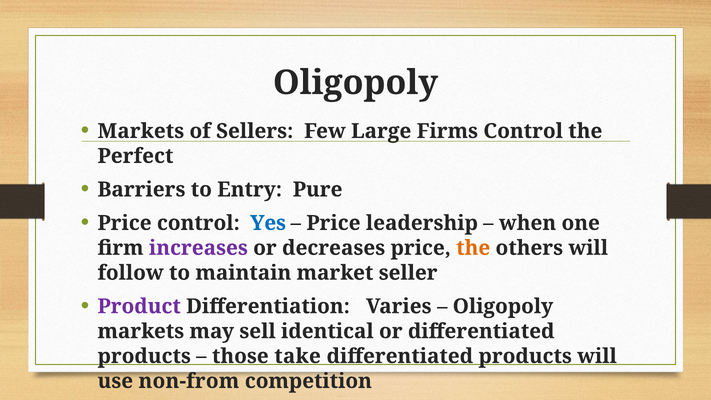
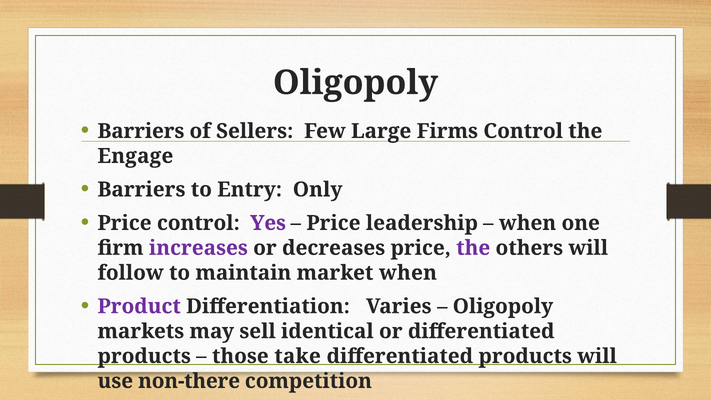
Markets: Markets -> Barriers (141, 131)
Perfect: Perfect -> Engage (135, 156)
Pure: Pure -> Only (318, 190)
Yes colour: blue -> purple (268, 223)
the colour: orange -> purple (473, 248)
market seller: seller -> when (408, 273)
non-from: non-from -> non-there (189, 381)
